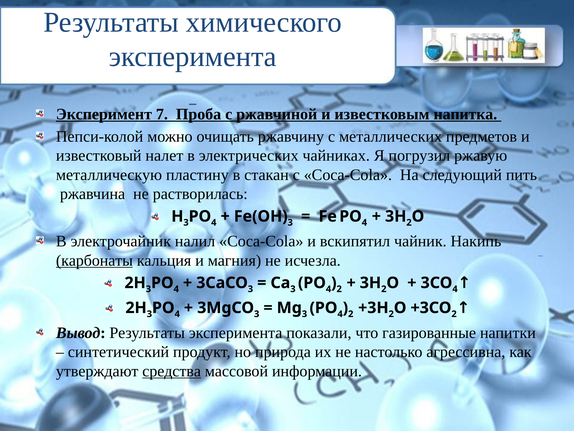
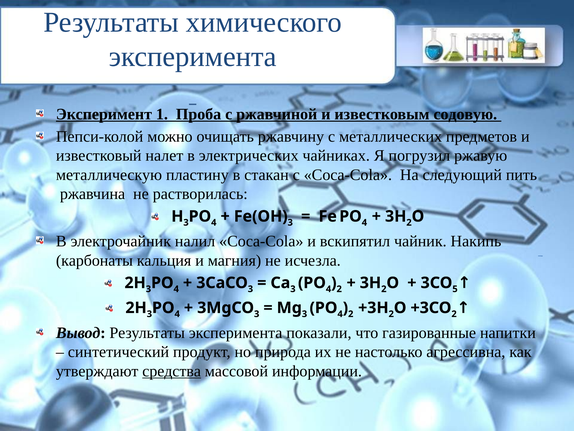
7: 7 -> 1 (162, 114)
напитка: напитка -> содовую (465, 114)
карбонаты underline: present -> none (94, 260)
4: 4 -> 5 (455, 289)
